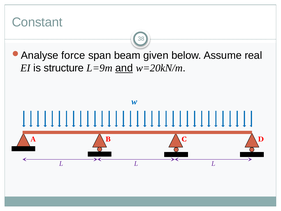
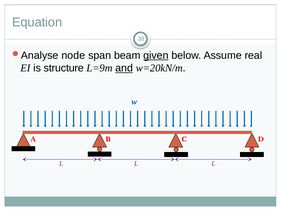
Constant: Constant -> Equation (37, 22)
force: force -> node (73, 55)
given underline: none -> present (156, 55)
